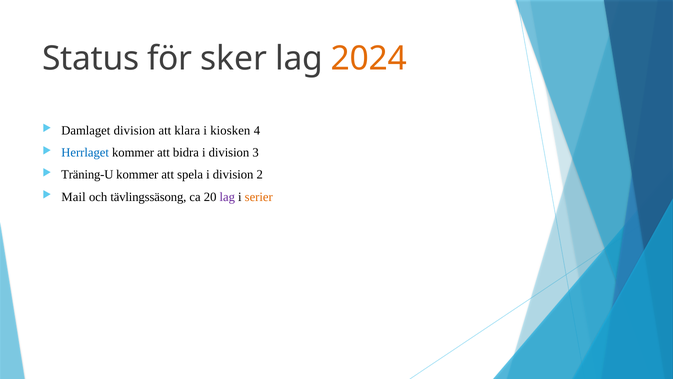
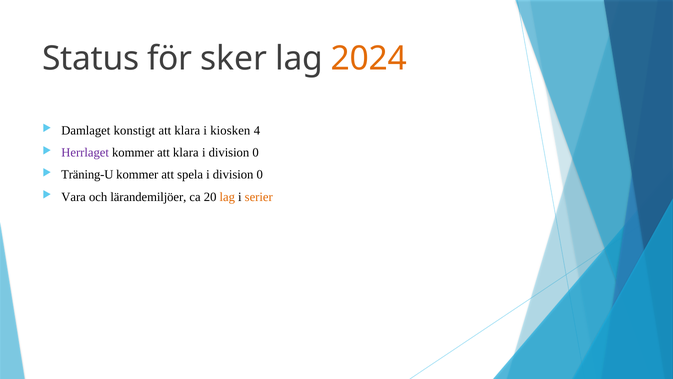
Damlaget division: division -> konstigt (134, 130)
Herrlaget colour: blue -> purple (85, 152)
kommer att bidra: bidra -> klara (186, 152)
3: 3 -> 0 (256, 152)
spela i division 2: 2 -> 0 (260, 175)
Mail: Mail -> Vara (74, 197)
tävlingssäsong: tävlingssäsong -> lärandemiljöer (148, 197)
lag colour: purple -> orange (227, 197)
